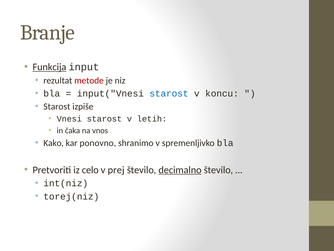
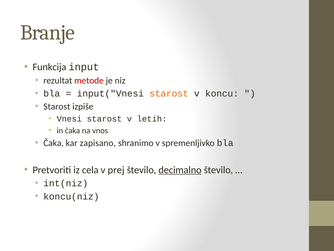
Funkcija underline: present -> none (49, 67)
starost colour: blue -> orange (169, 93)
Kako: Kako -> Čaka (54, 143)
ponovno: ponovno -> zapisano (98, 143)
celo: celo -> cela (90, 170)
torej(niz: torej(niz -> koncu(niz (71, 196)
